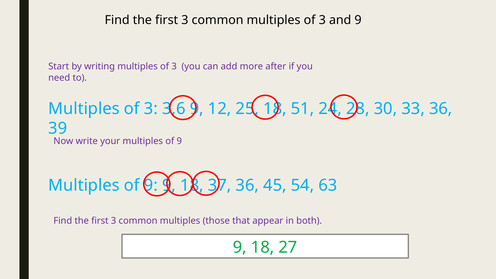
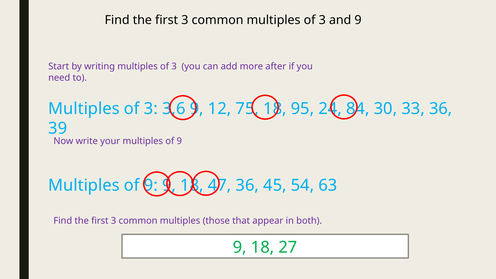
25: 25 -> 75 (247, 109)
51: 51 -> 95 (303, 109)
28: 28 -> 84 (358, 109)
37: 37 -> 47 (220, 185)
